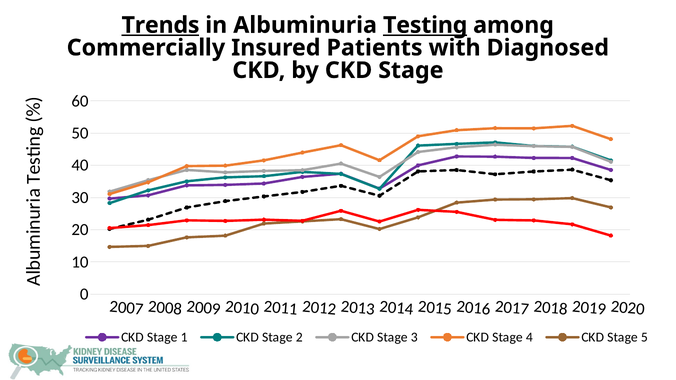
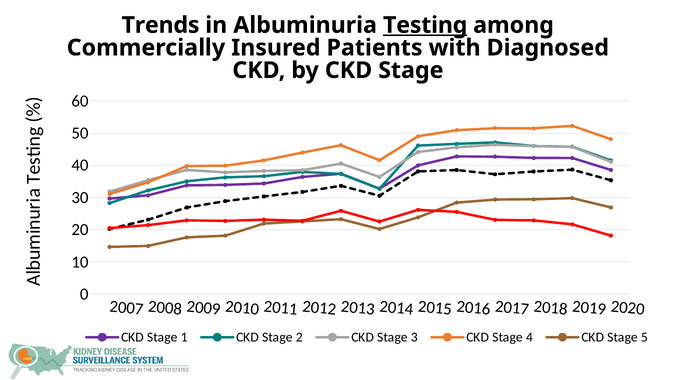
Trends underline: present -> none (161, 25)
